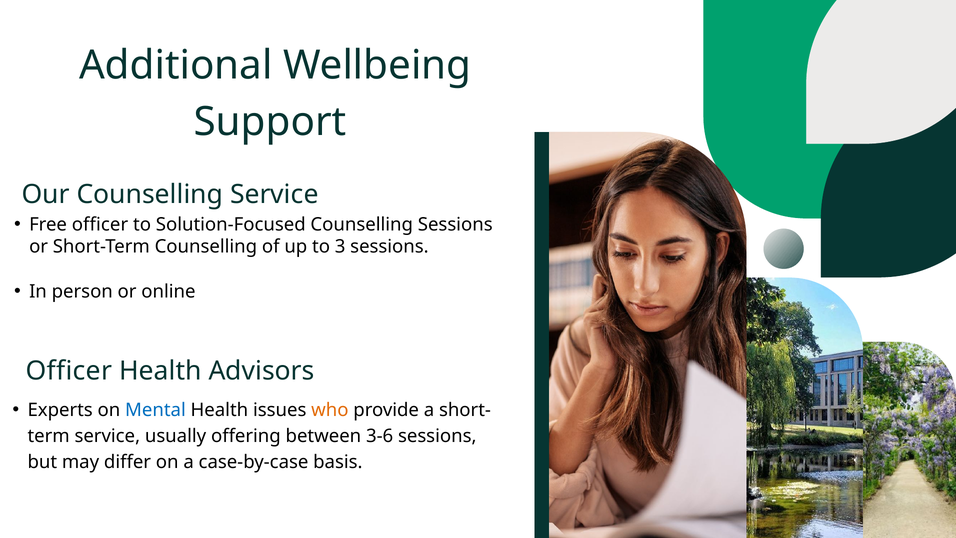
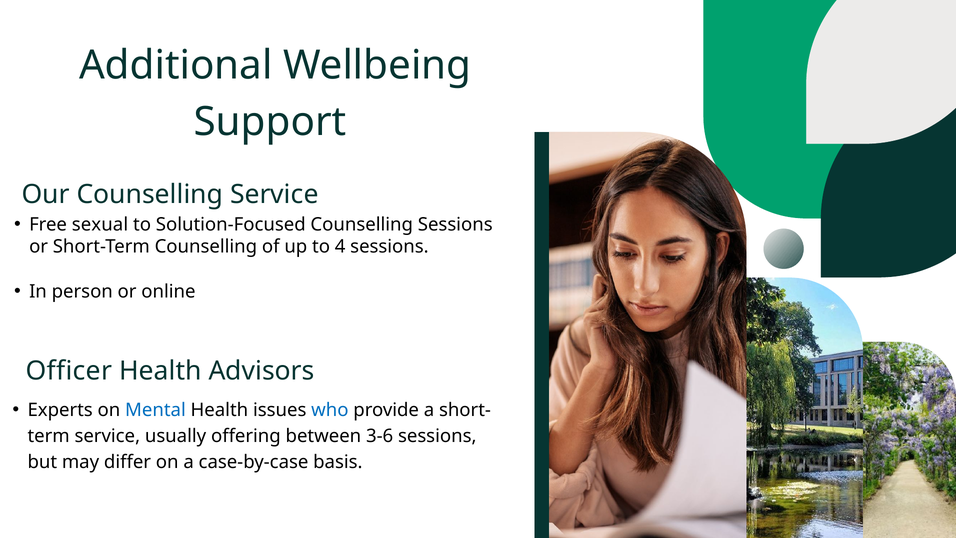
Free officer: officer -> sexual (100, 224)
3: 3 -> 4 (340, 247)
who colour: orange -> blue (330, 410)
